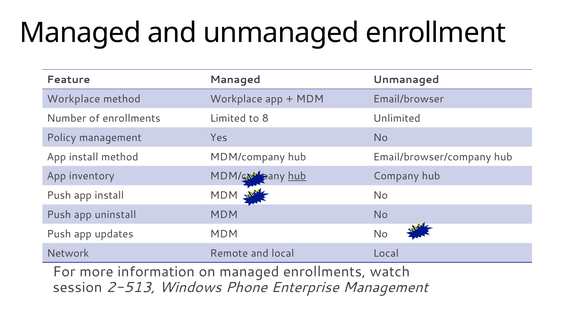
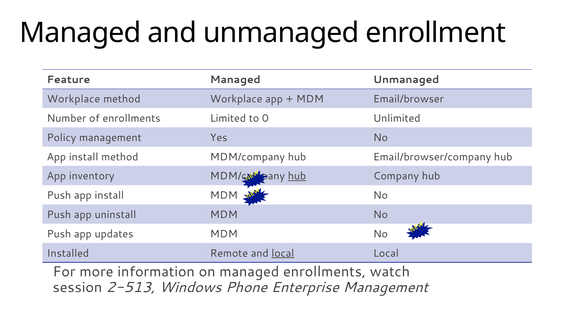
8: 8 -> 0 (265, 118)
Network: Network -> Installed (68, 253)
local underline: none -> present (283, 253)
